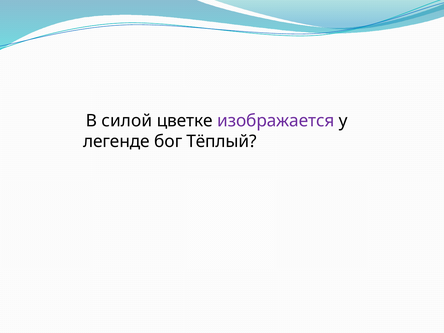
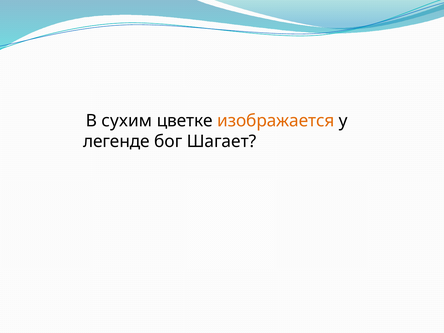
силой: силой -> сухим (127, 121)
изображается colour: purple -> orange (276, 121)
Тёплый: Тёплый -> Шагает (221, 142)
